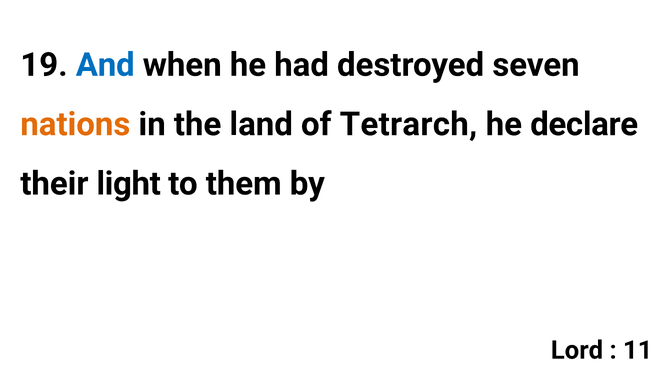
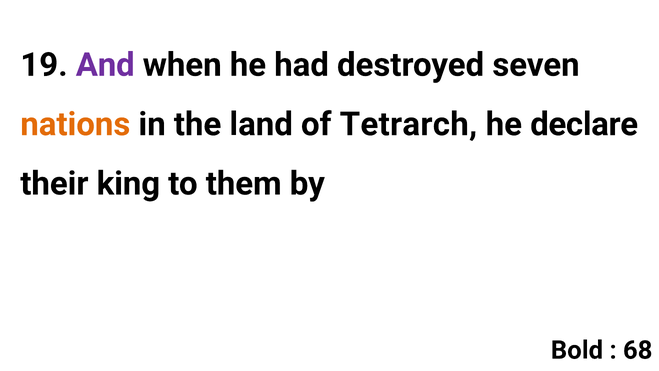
And colour: blue -> purple (105, 65)
light: light -> king (128, 184)
Lord: Lord -> Bold (577, 350)
11: 11 -> 68 (638, 350)
